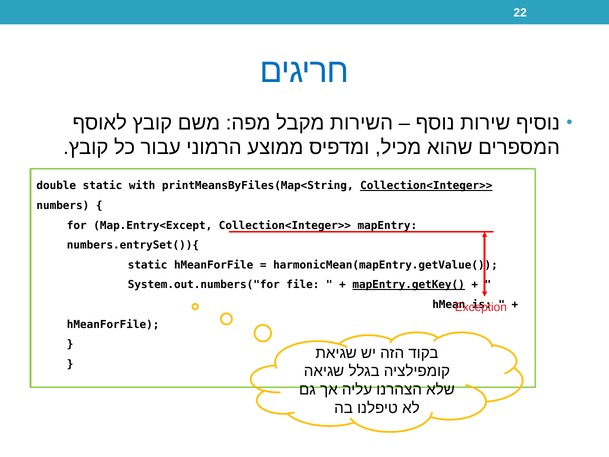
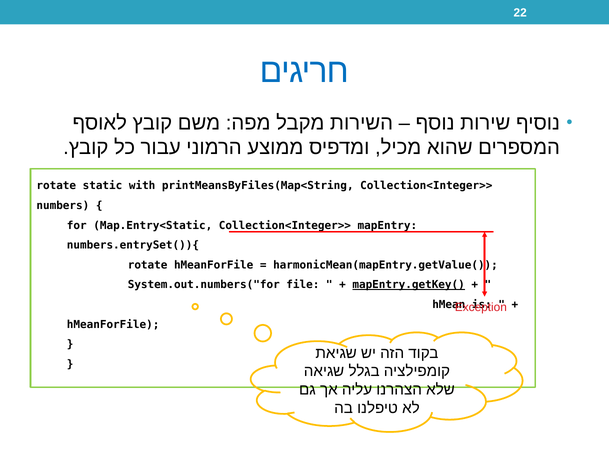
double: double -> rotate (56, 186)
Collection<Integer>> underline: present -> none (426, 186)
Map.Entry<Except: Map.Entry<Except -> Map.Entry<Static (153, 225)
static: static -> rotate (148, 265)
